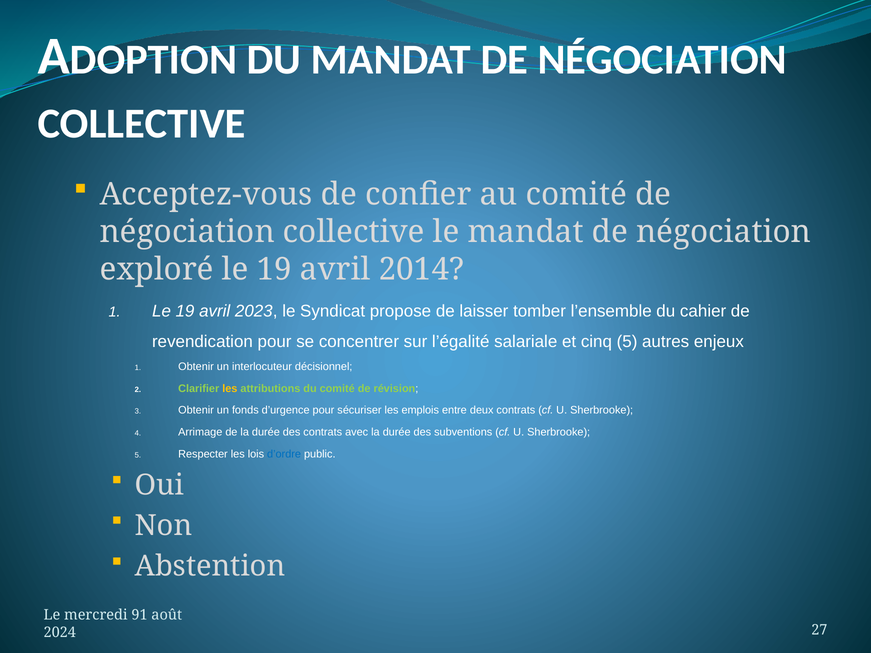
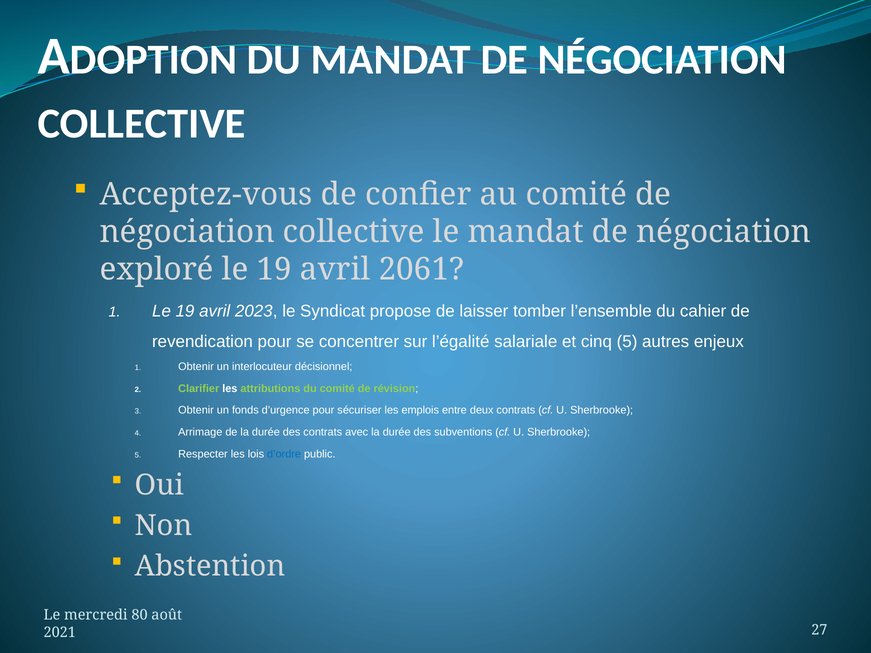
2014: 2014 -> 2061 (421, 270)
les colour: yellow -> white (230, 389)
91: 91 -> 80 (140, 615)
2024: 2024 -> 2021 (60, 633)
